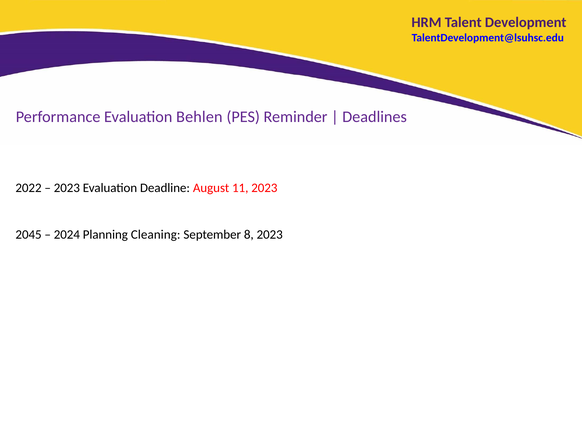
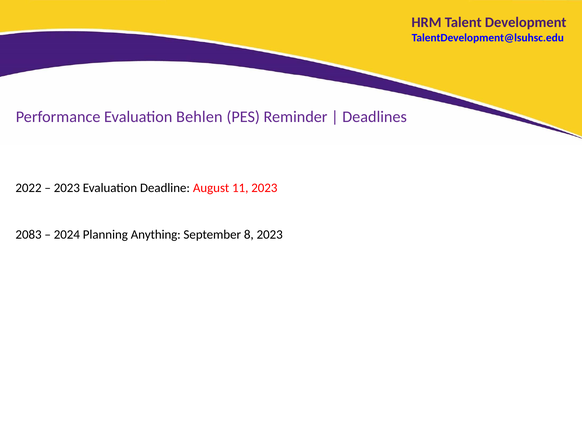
2045: 2045 -> 2083 (29, 234)
Cleaning: Cleaning -> Anything (156, 234)
